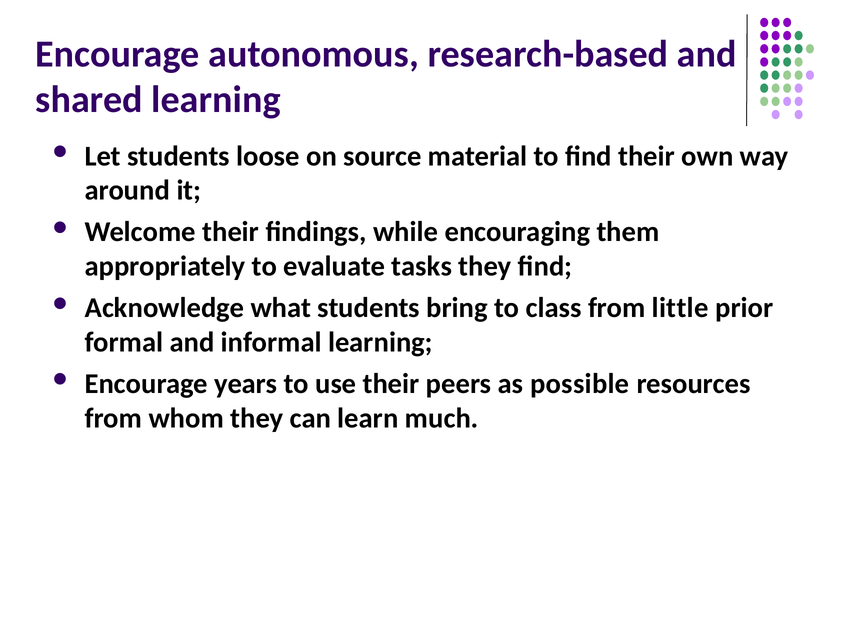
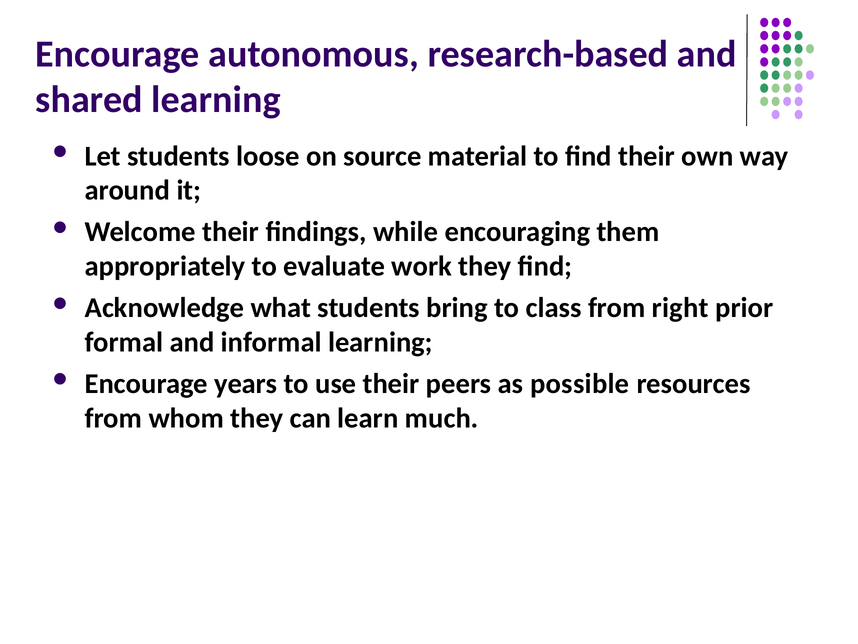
tasks: tasks -> work (422, 266)
little: little -> right (680, 308)
